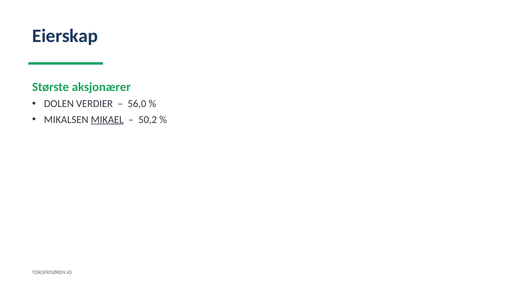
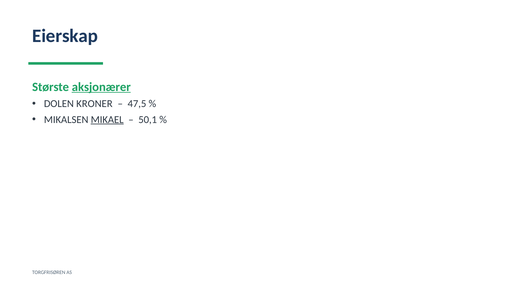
aksjonærer underline: none -> present (101, 87)
VERDIER: VERDIER -> KRONER (94, 104)
56,0: 56,0 -> 47,5 (137, 104)
50,2: 50,2 -> 50,1 (148, 120)
